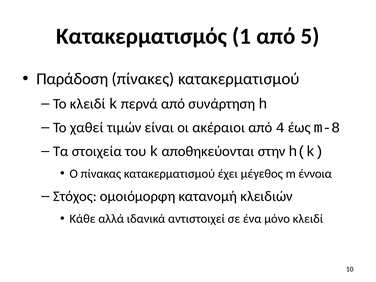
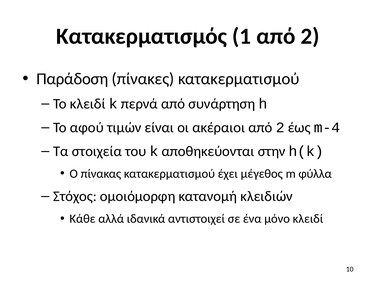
1 από 5: 5 -> 2 (310, 36)
χαθεί: χαθεί -> αφού (87, 128)
ακέραιοι από 4: 4 -> 2 (280, 128)
m-8: m-8 -> m-4 (327, 128)
έννοια: έννοια -> φύλλα (315, 174)
